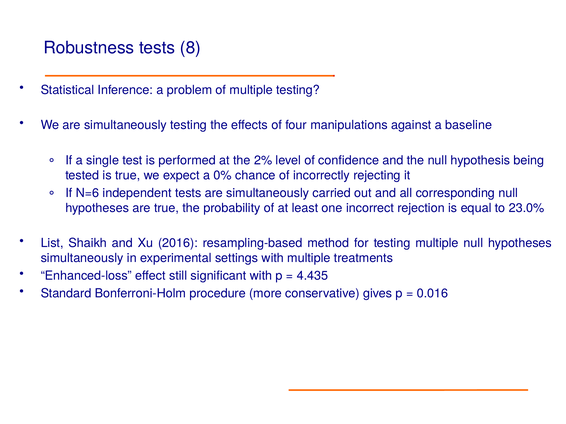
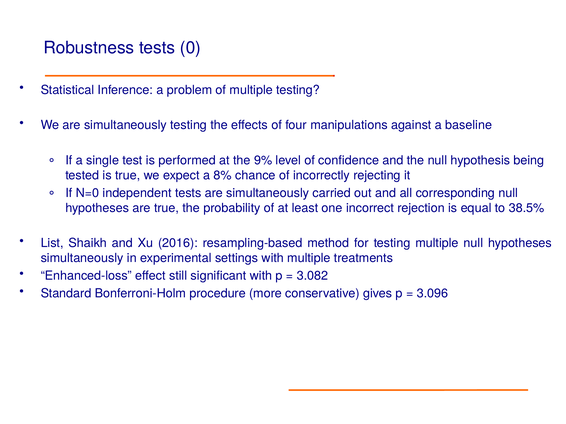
8: 8 -> 0 (191, 48)
2%: 2% -> 9% (263, 160)
0%: 0% -> 8% (223, 176)
N=6: N=6 -> N=0 (87, 193)
23.0%: 23.0% -> 38.5% (527, 208)
4.435: 4.435 -> 3.082 (313, 276)
0.016: 0.016 -> 3.096 (432, 294)
